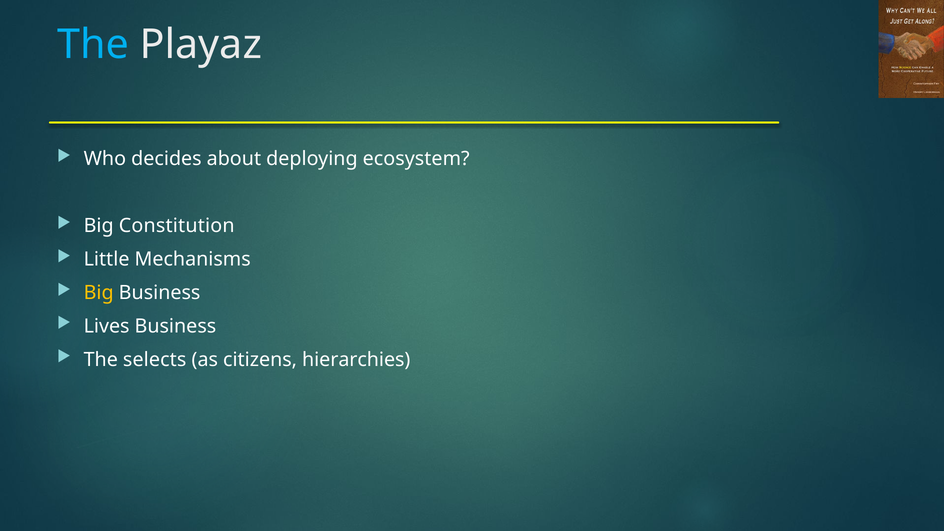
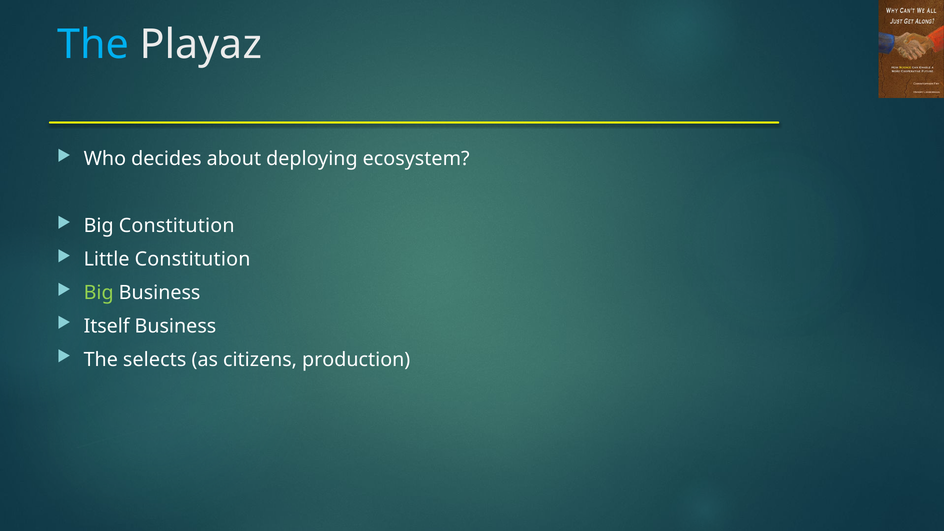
Little Mechanisms: Mechanisms -> Constitution (193, 259)
Big colour: yellow -> light green (99, 293)
Lives: Lives -> Itself (107, 326)
hierarchies: hierarchies -> production (356, 360)
